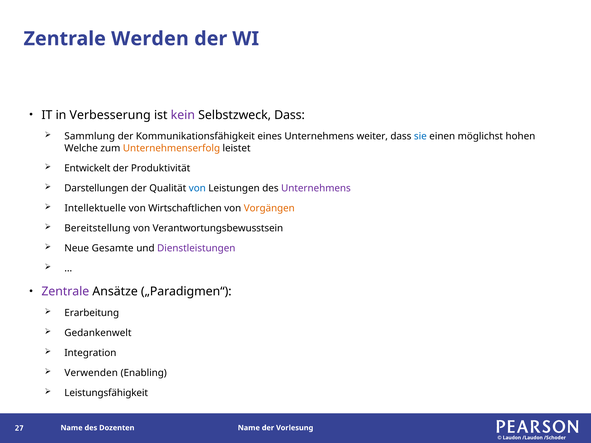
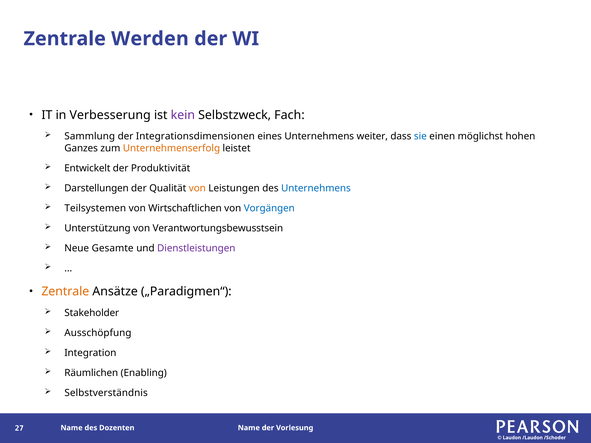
Selbstzweck Dass: Dass -> Fach (289, 115)
Kommunikationsfähigkeit: Kommunikationsfähigkeit -> Integrationsdimensionen (195, 136)
Welche: Welche -> Ganzes (81, 148)
von colour: blue -> orange (197, 188)
Unternehmens colour: purple -> blue (316, 188)
Intellektuelle: Intellektuelle -> Teilsystemen (95, 208)
Vorgängen colour: orange -> blue (269, 208)
Bereitstellung: Bereitstellung -> Unterstützung (98, 228)
Zentrale colour: purple -> orange (65, 292)
Erarbeitung: Erarbeitung -> Stakeholder (92, 313)
Gedankenwelt: Gedankenwelt -> Ausschöpfung (98, 333)
Verwenden: Verwenden -> Räumlichen (91, 373)
Leistungsfähigkeit: Leistungsfähigkeit -> Selbstverständnis (106, 393)
